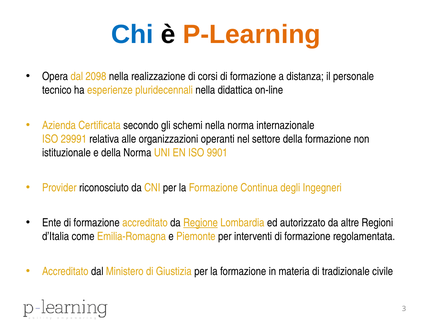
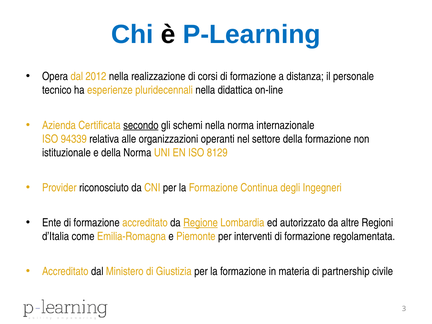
P-Learning colour: orange -> blue (252, 34)
2098: 2098 -> 2012 (96, 77)
secondo underline: none -> present (141, 125)
29991: 29991 -> 94339 (74, 139)
9901: 9901 -> 8129 (217, 153)
tradizionale: tradizionale -> partnership (346, 271)
